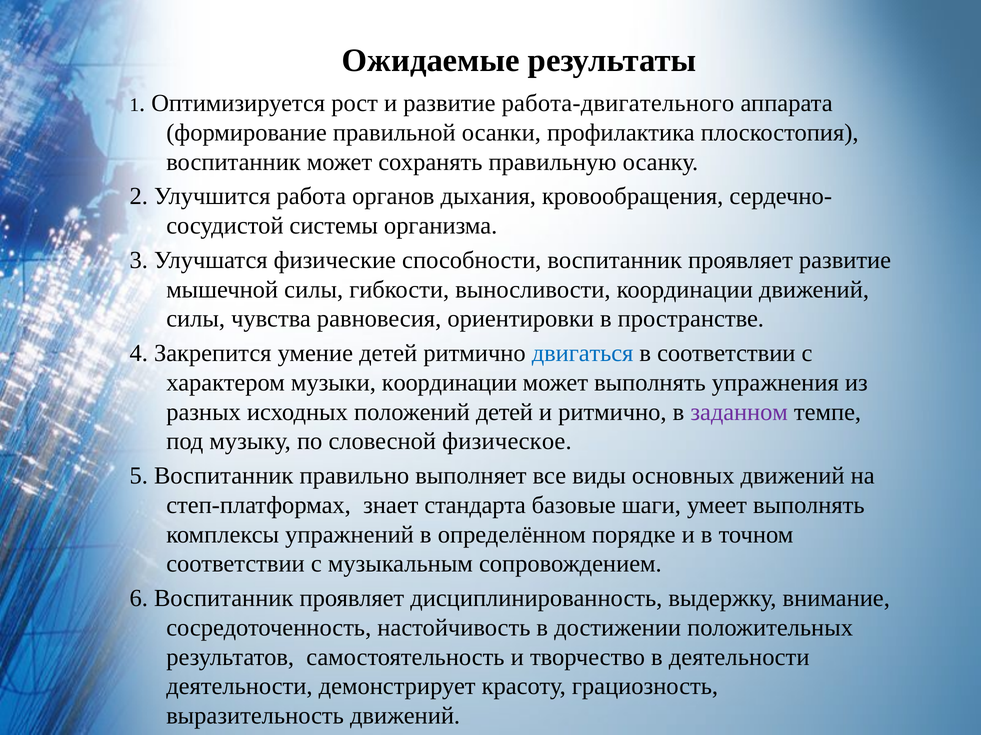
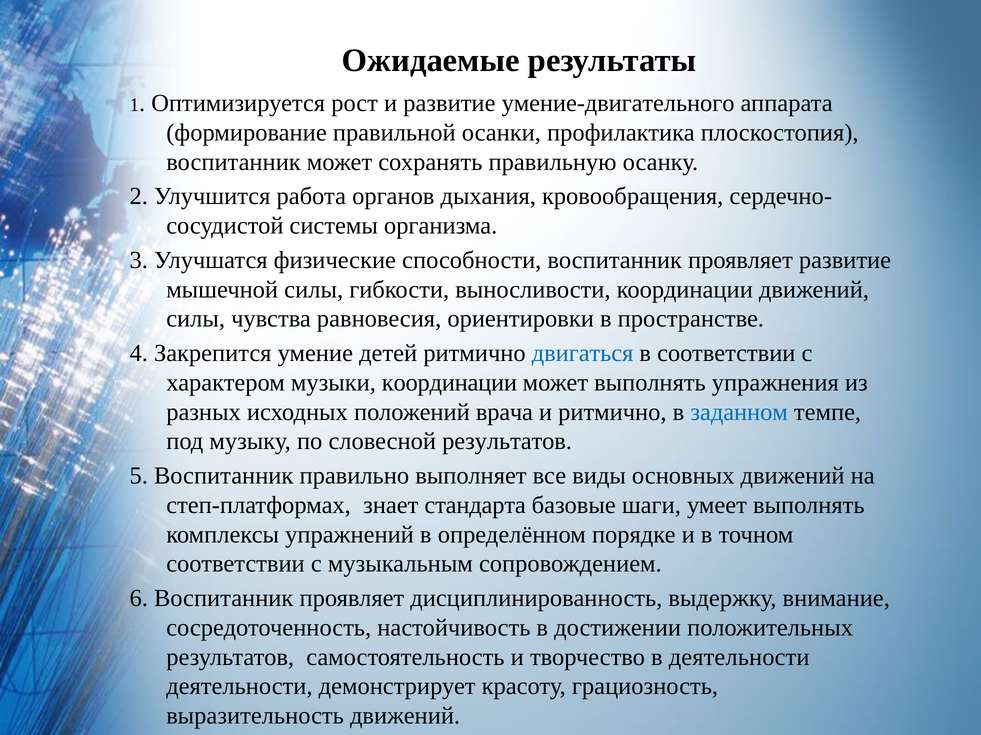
работа-двигательного: работа-двигательного -> умение-двигательного (618, 103)
положений детей: детей -> врача (504, 412)
заданном colour: purple -> blue (739, 412)
словесной физическое: физическое -> результатов (507, 442)
